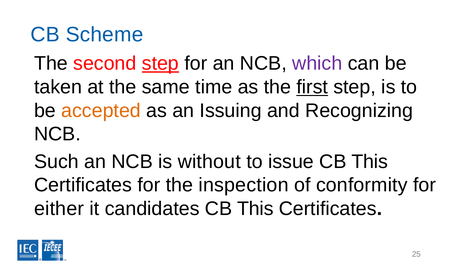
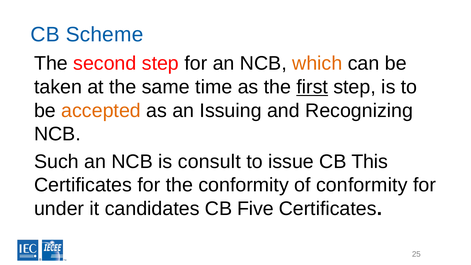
step underline: present -> none (160, 63)
which colour: purple -> orange (317, 63)
without: without -> consult (209, 162)
the inspection: inspection -> conformity (244, 185)
either: either -> under (59, 209)
This: This -> Five (255, 209)
